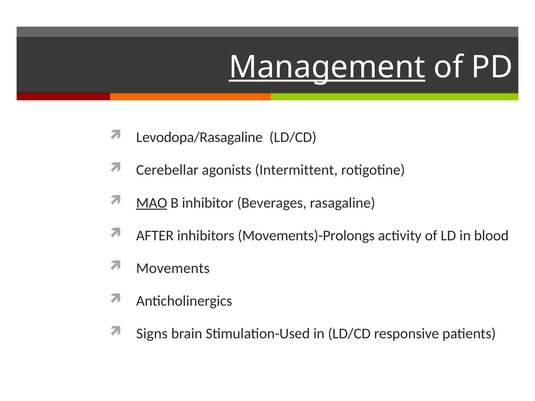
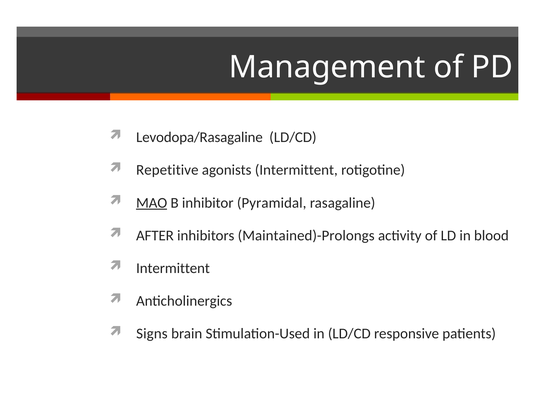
Management underline: present -> none (327, 67)
Cerebellar: Cerebellar -> Repetitive (167, 170)
Beverages: Beverages -> Pyramidal (272, 203)
Movements)-Prolongs: Movements)-Prolongs -> Maintained)-Prolongs (306, 236)
Movements: Movements -> Intermittent (173, 268)
